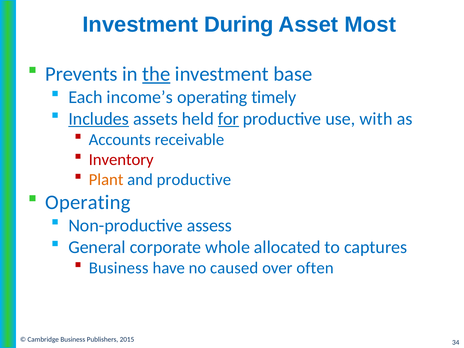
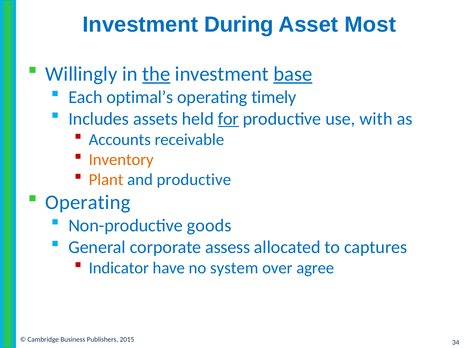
Prevents: Prevents -> Willingly (81, 74)
base underline: none -> present (293, 74)
income’s: income’s -> optimal’s (140, 97)
Includes underline: present -> none (99, 119)
Inventory colour: red -> orange (121, 160)
assess: assess -> goods (209, 225)
whole: whole -> assess (228, 247)
Business: Business -> Indicator (119, 268)
caused: caused -> system (234, 268)
often: often -> agree (315, 268)
